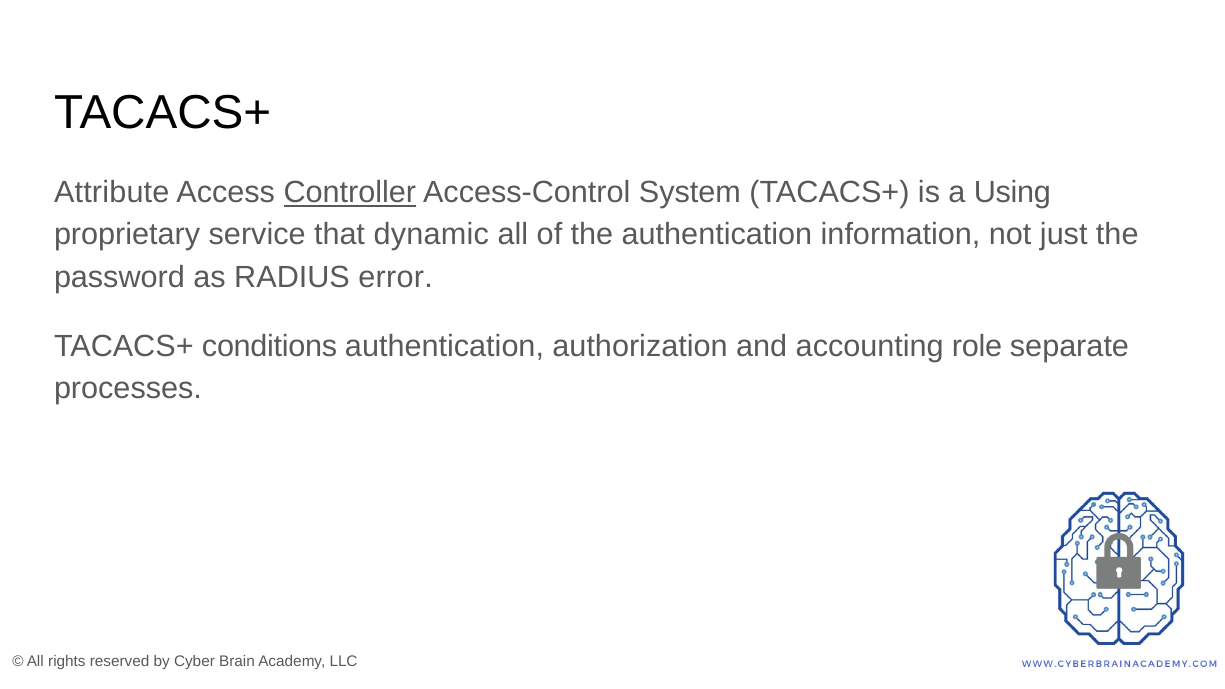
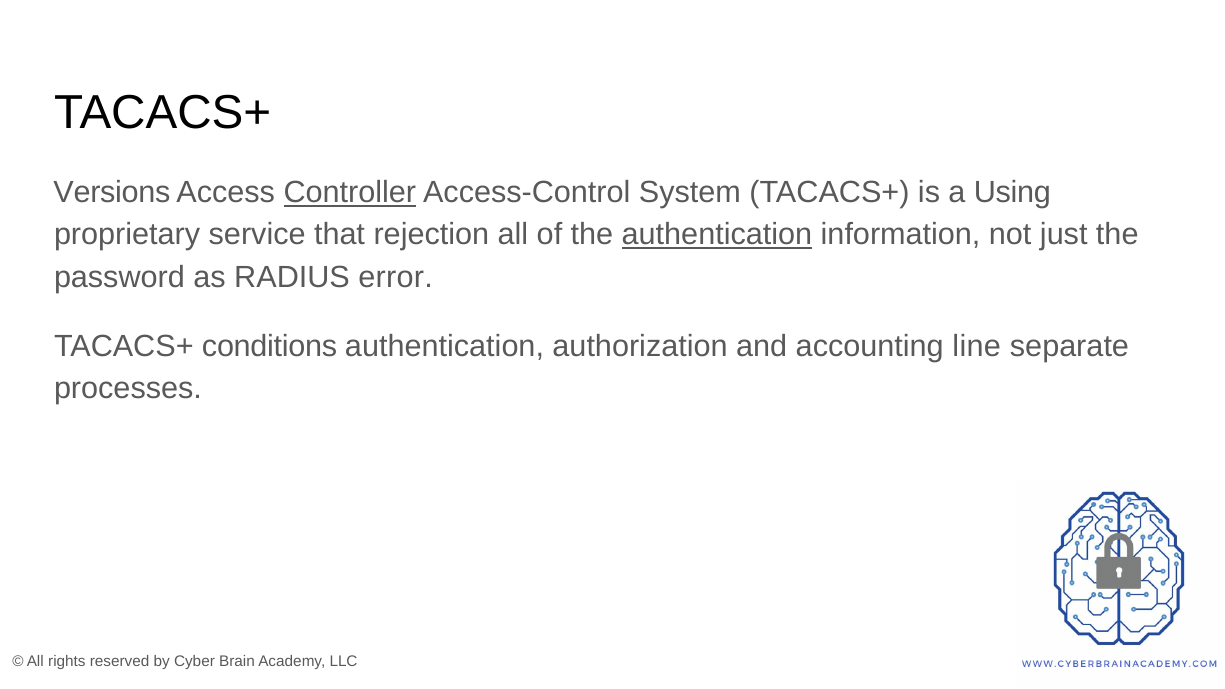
Attribute: Attribute -> Versions (112, 193)
dynamic: dynamic -> rejection (431, 235)
authentication underline: none -> present (717, 235)
role: role -> line (977, 347)
